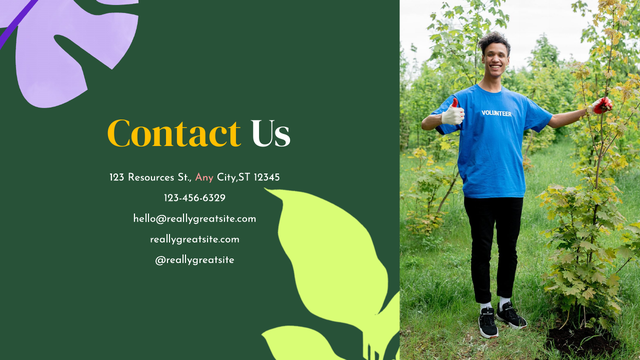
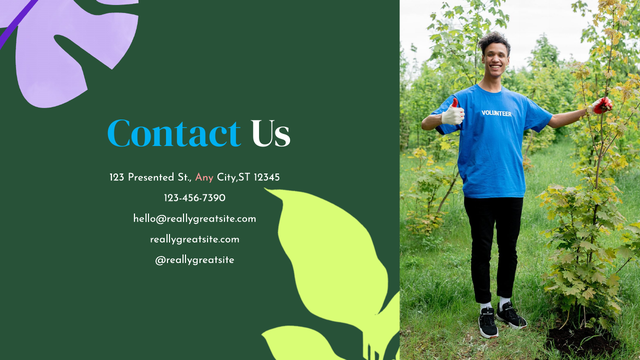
Contact colour: yellow -> light blue (175, 133)
Resources: Resources -> Presented (151, 177)
123-456-6329: 123-456-6329 -> 123-456-7390 (195, 198)
